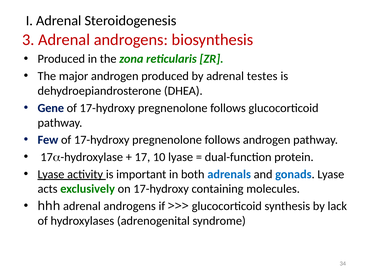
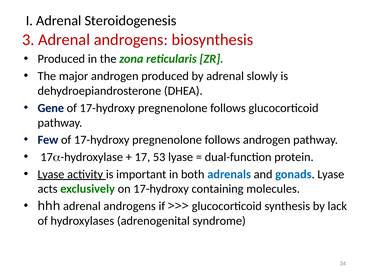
testes: testes -> slowly (262, 76)
10: 10 -> 53 (159, 157)
